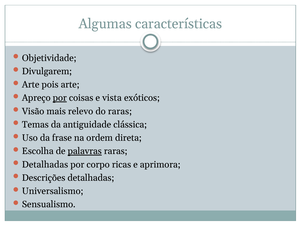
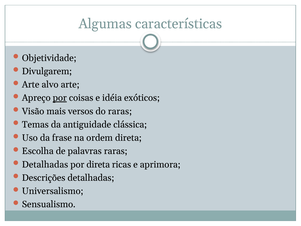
pois: pois -> alvo (50, 85)
vista: vista -> idéia (112, 98)
relevo: relevo -> versos (81, 111)
palavras underline: present -> none (85, 151)
por corpo: corpo -> direta (98, 164)
